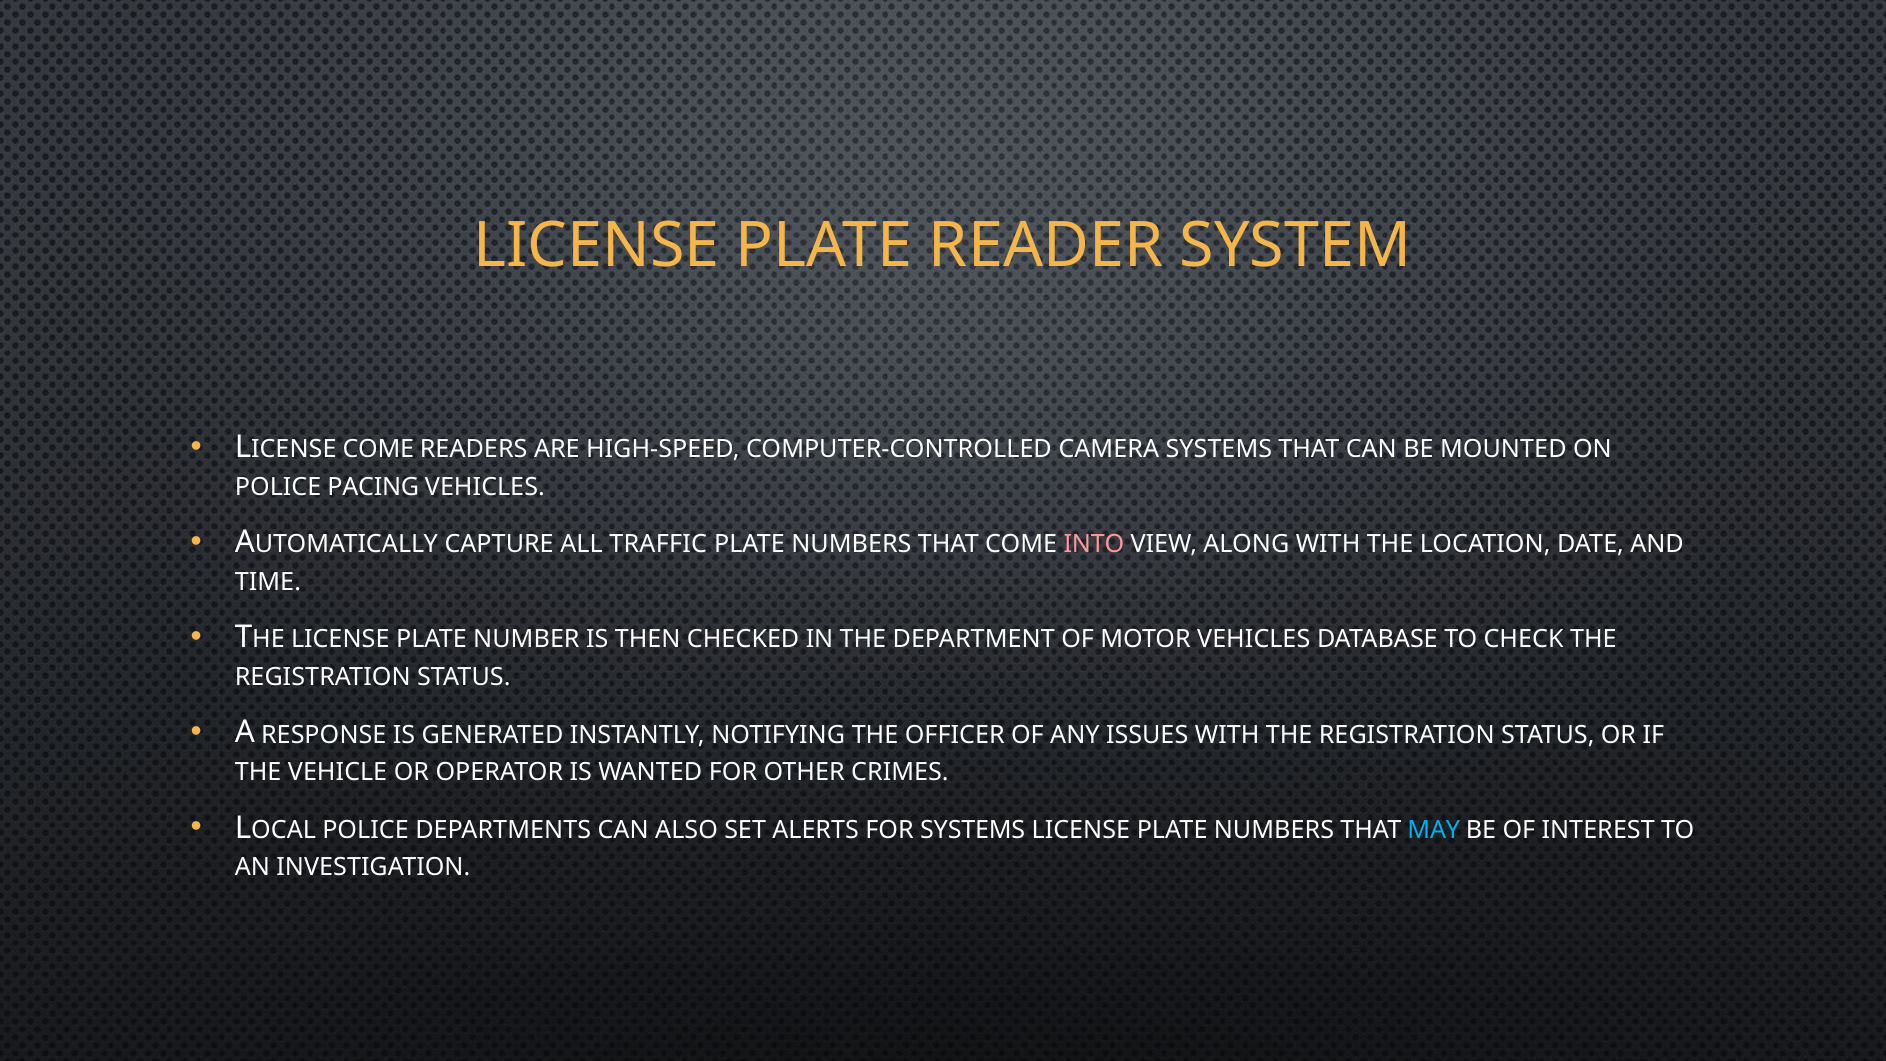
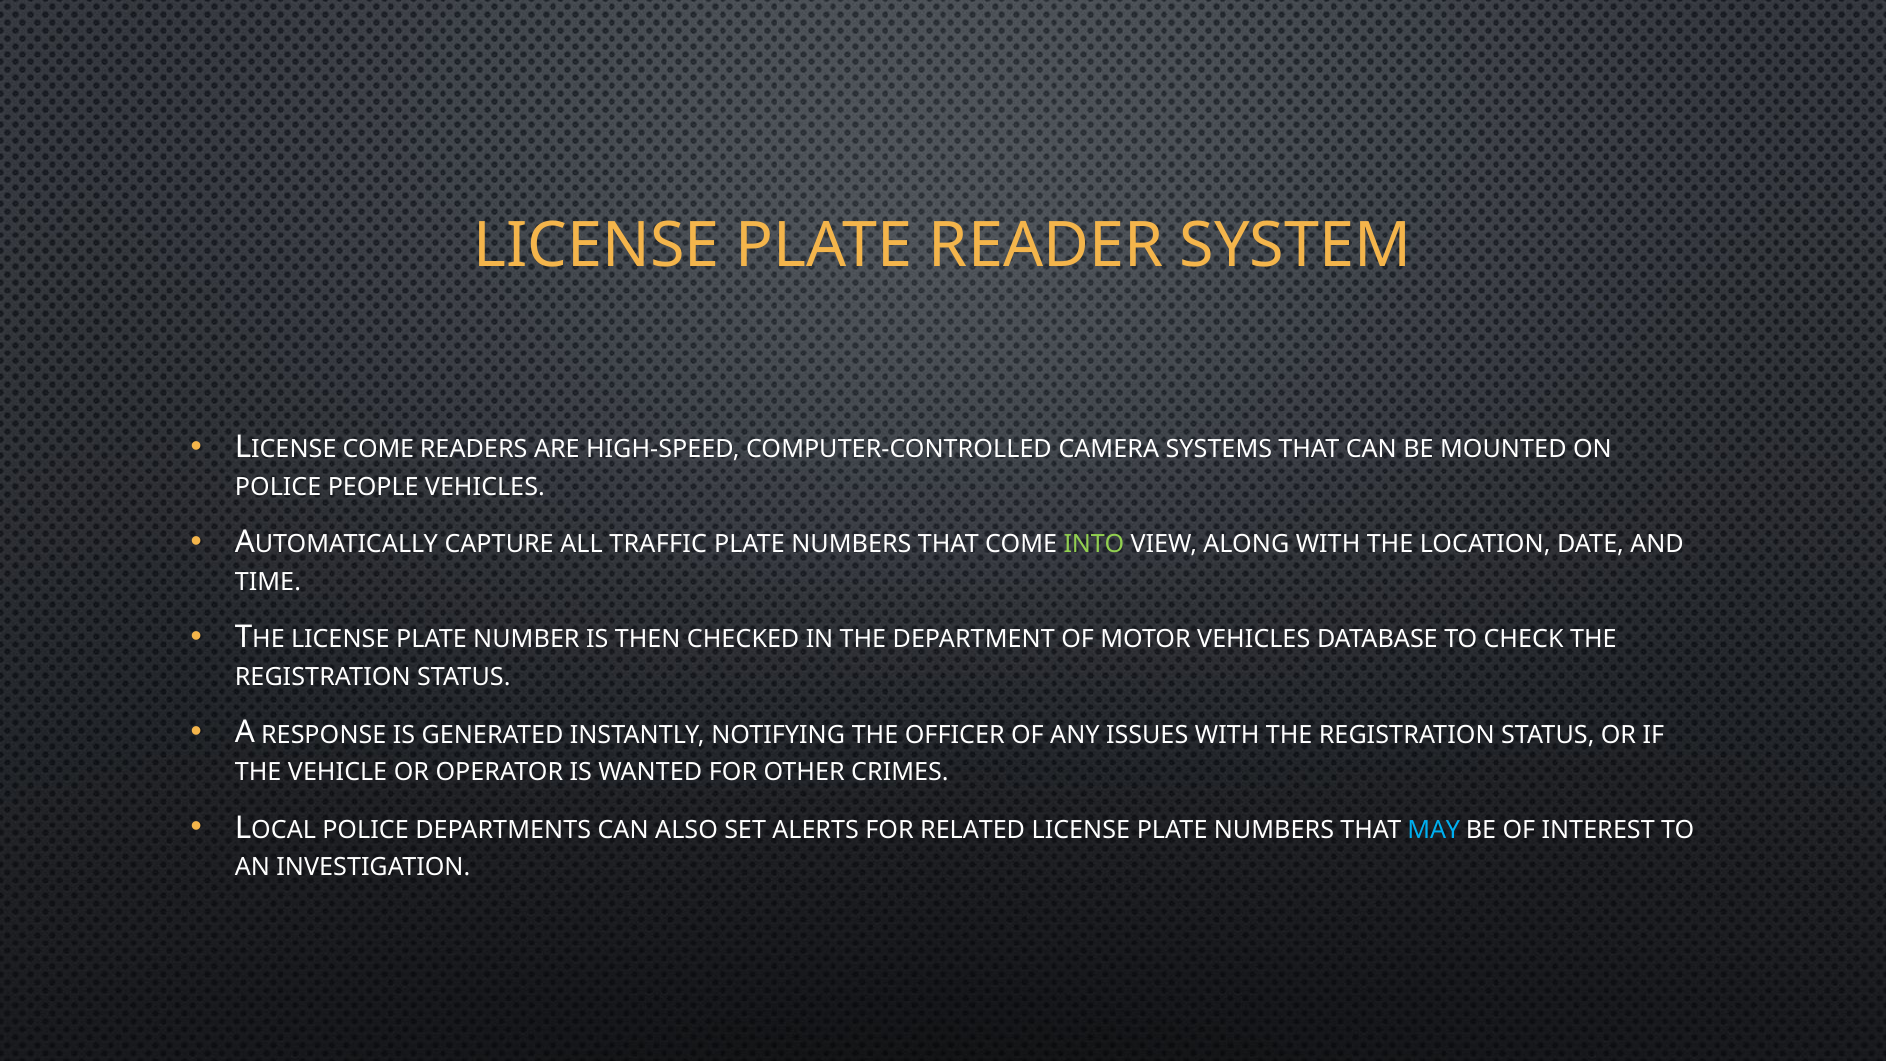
PACING: PACING -> PEOPLE (373, 487)
INTO colour: pink -> light green (1094, 544)
FOR SYSTEMS: SYSTEMS -> RELATED (973, 830)
